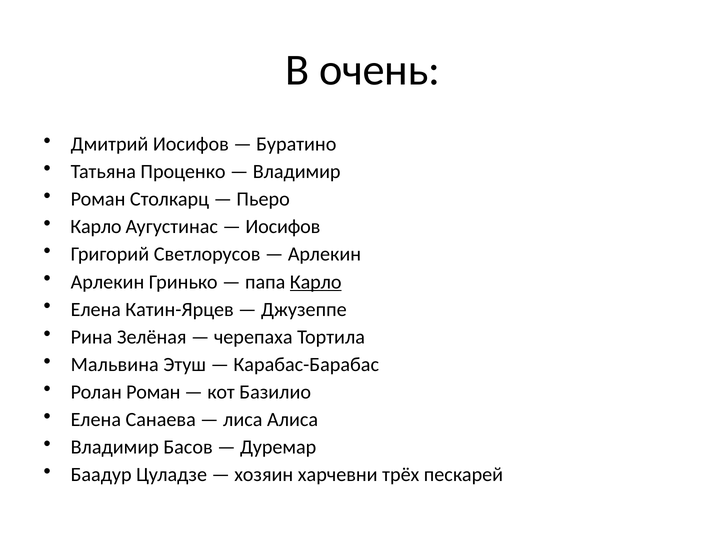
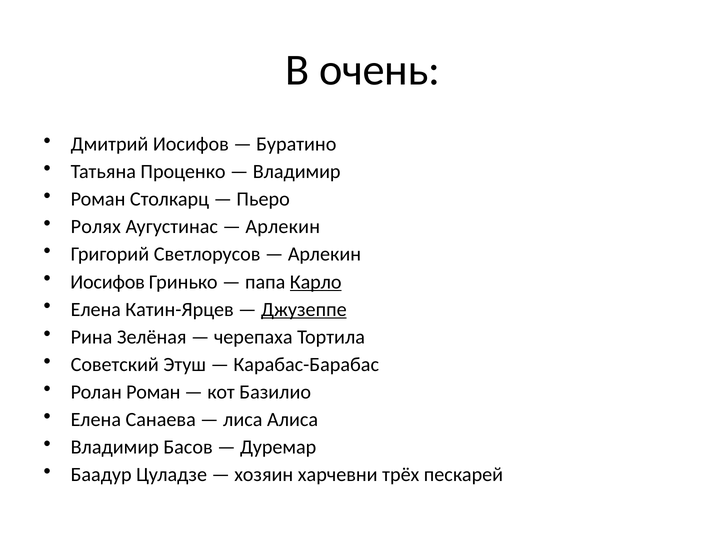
Карло: Карло -> Ролях (96, 227)
Иосифов: Иосифов -> Арлекин (283, 227)
Арлекин: Арлекин -> Иосифов (108, 282)
Джузеппе underline: none -> present (304, 309)
Мальвина: Мальвина -> Советский (115, 364)
